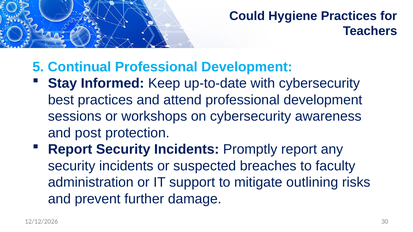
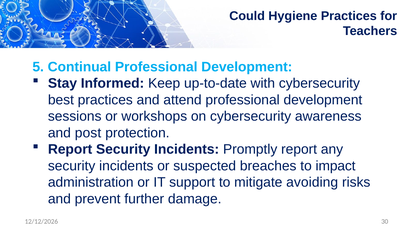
faculty: faculty -> impact (336, 166)
outlining: outlining -> avoiding (312, 183)
